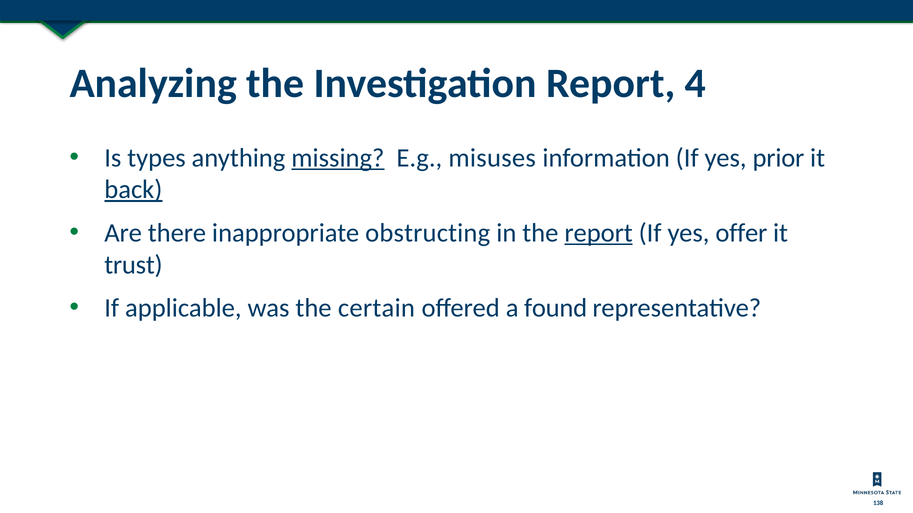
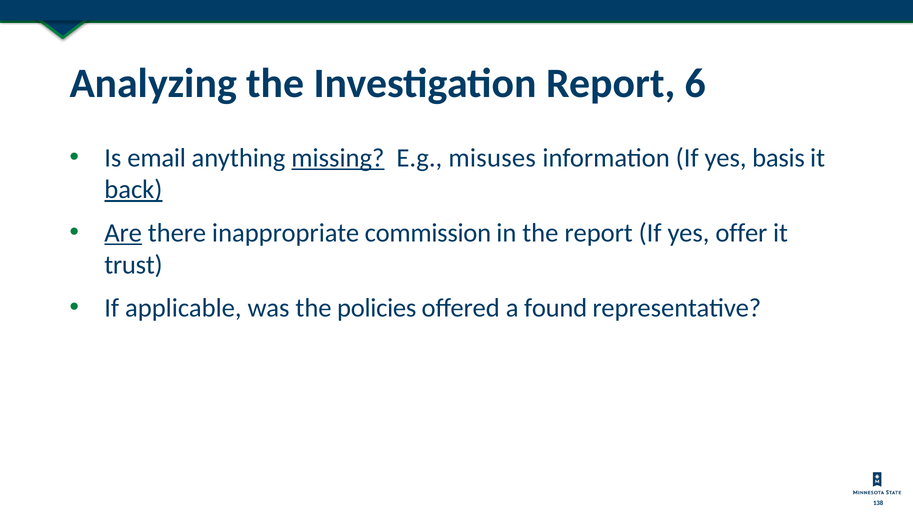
4: 4 -> 6 (695, 84)
types: types -> email (157, 158)
prior: prior -> basis (778, 158)
Are underline: none -> present (123, 233)
obstructing: obstructing -> commission (428, 233)
report underline: present -> none (599, 233)
certain: certain -> policies (377, 308)
